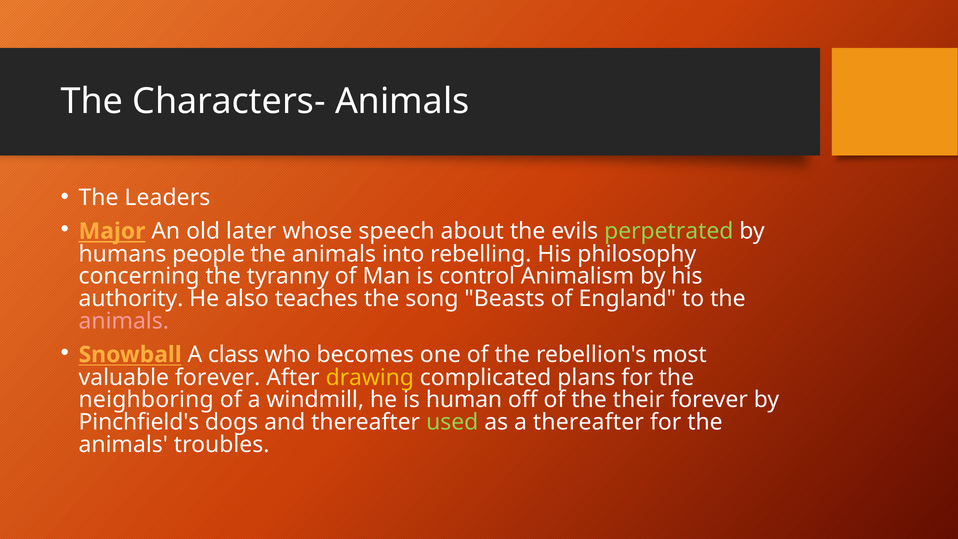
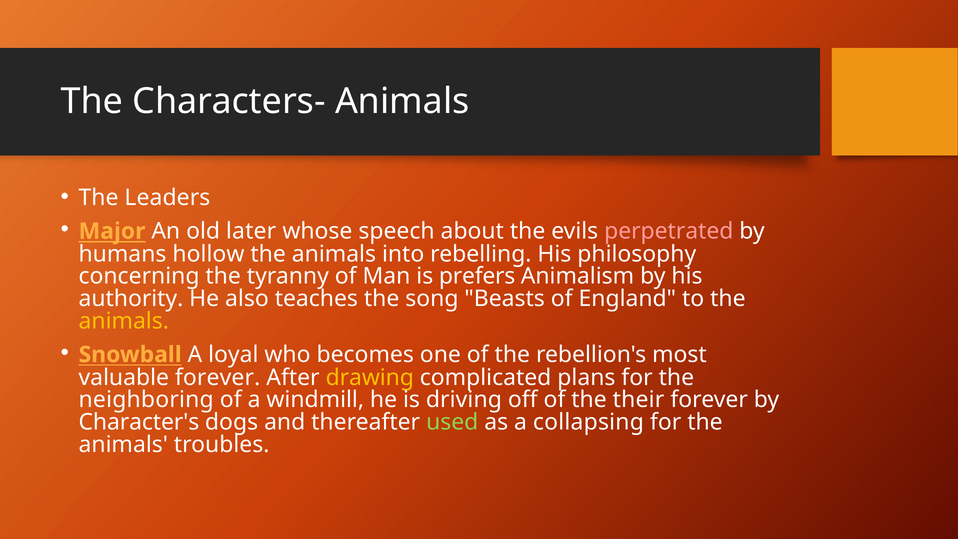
perpetrated colour: light green -> pink (669, 231)
people: people -> hollow (208, 254)
control: control -> prefers (477, 276)
animals colour: pink -> yellow (124, 321)
class: class -> loyal (233, 355)
human: human -> driving (464, 400)
Pinchfield's: Pinchfield's -> Character's (139, 422)
a thereafter: thereafter -> collapsing (588, 422)
